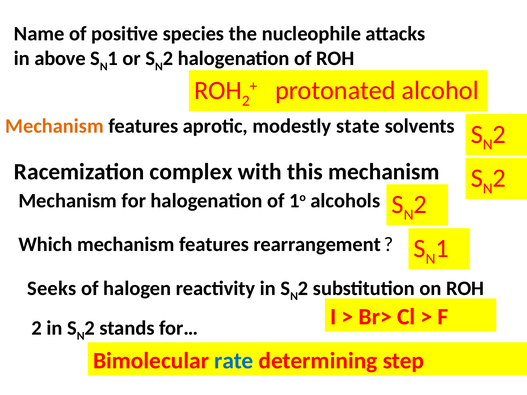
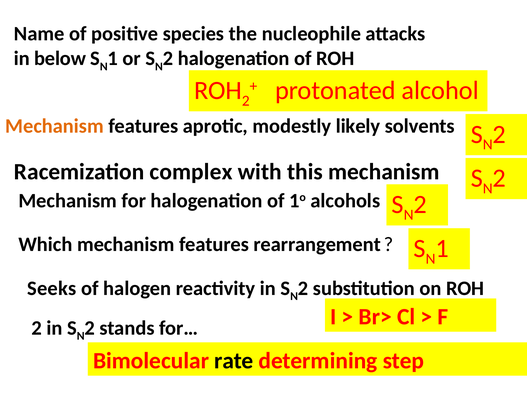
above: above -> below (60, 59)
state: state -> likely (358, 126)
rate colour: blue -> black (234, 361)
